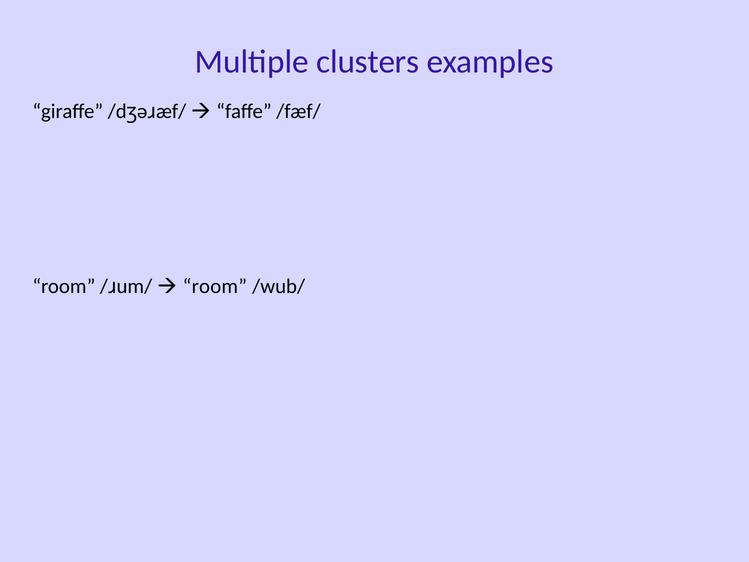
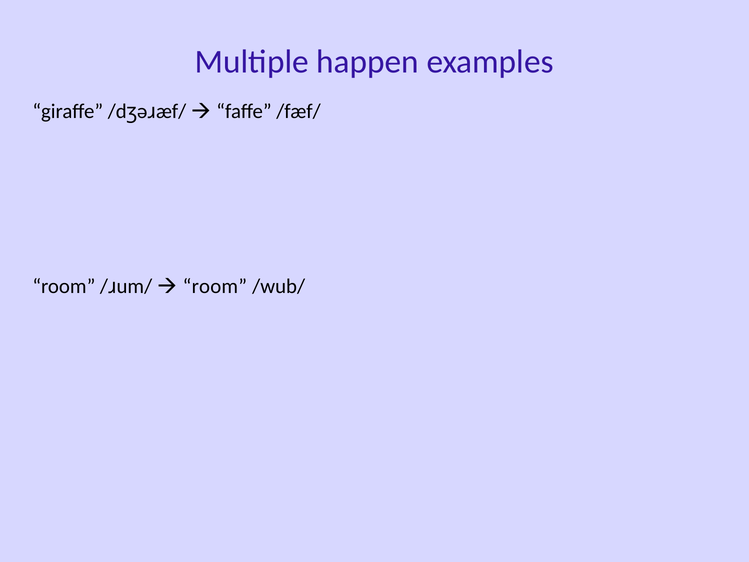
clusters: clusters -> happen (368, 62)
